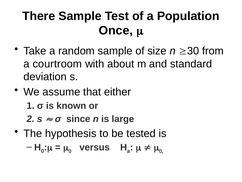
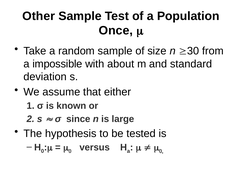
There: There -> Other (39, 16)
courtroom: courtroom -> impossible (57, 64)
